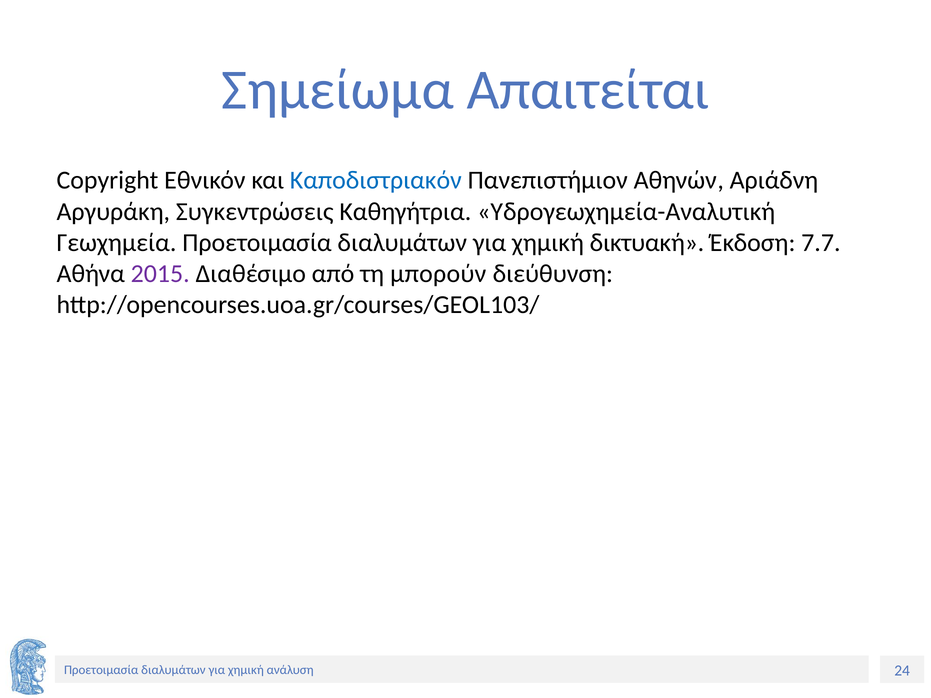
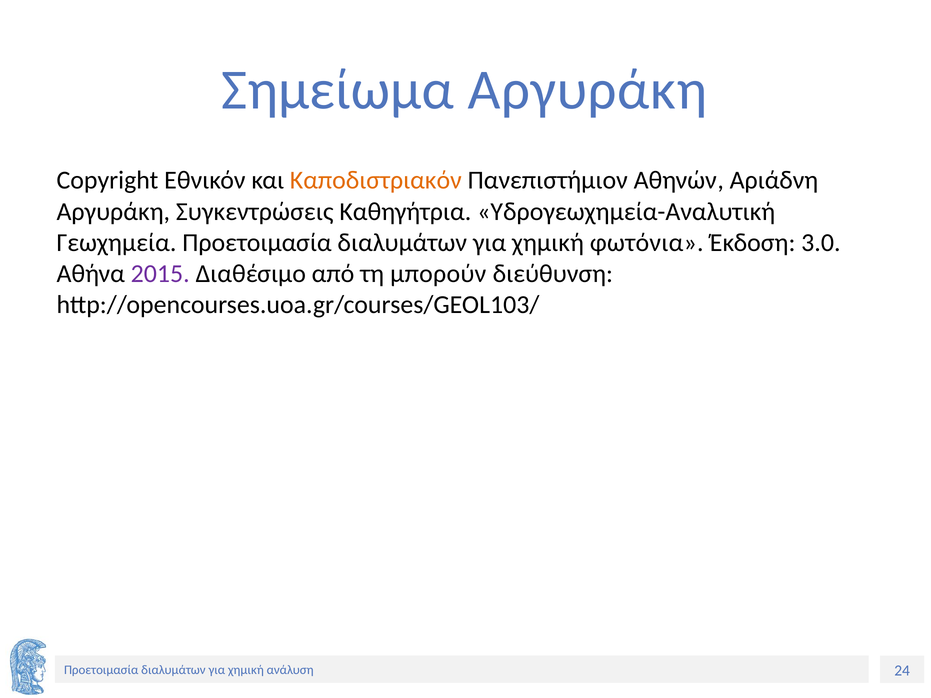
Σημείωμα Απαιτείται: Απαιτείται -> Αργυράκη (587, 90)
Καποδιστριακόν colour: blue -> orange (376, 181)
δικτυακή: δικτυακή -> φωτόνια (647, 243)
7.7: 7.7 -> 3.0 (821, 243)
